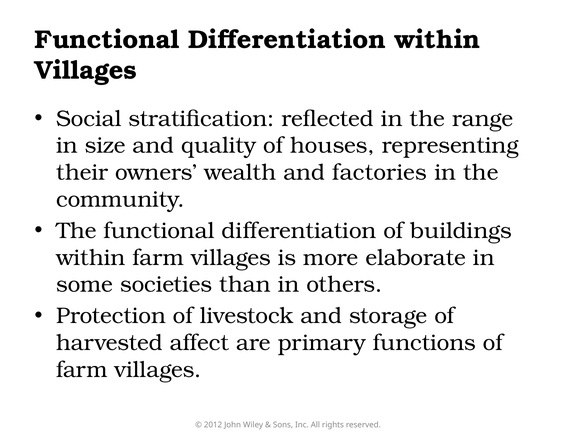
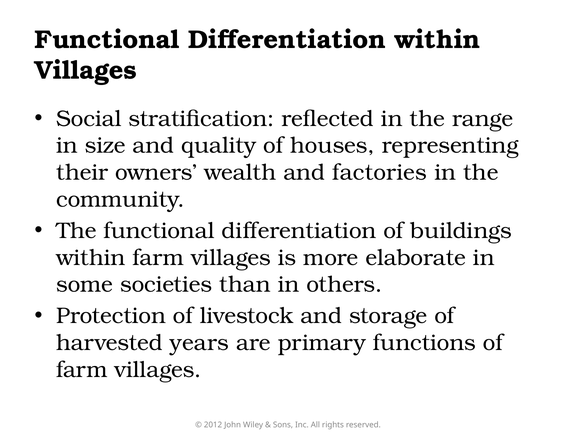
affect: affect -> years (199, 343)
